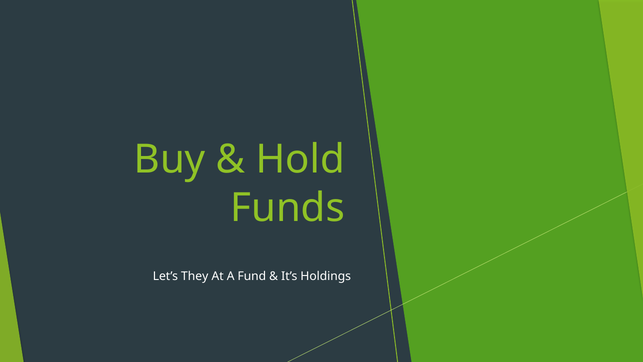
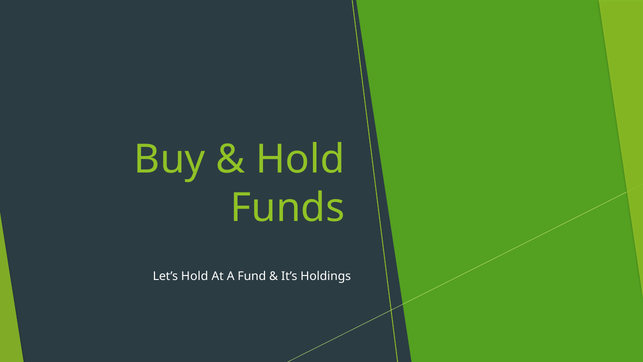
Let’s They: They -> Hold (195, 276)
